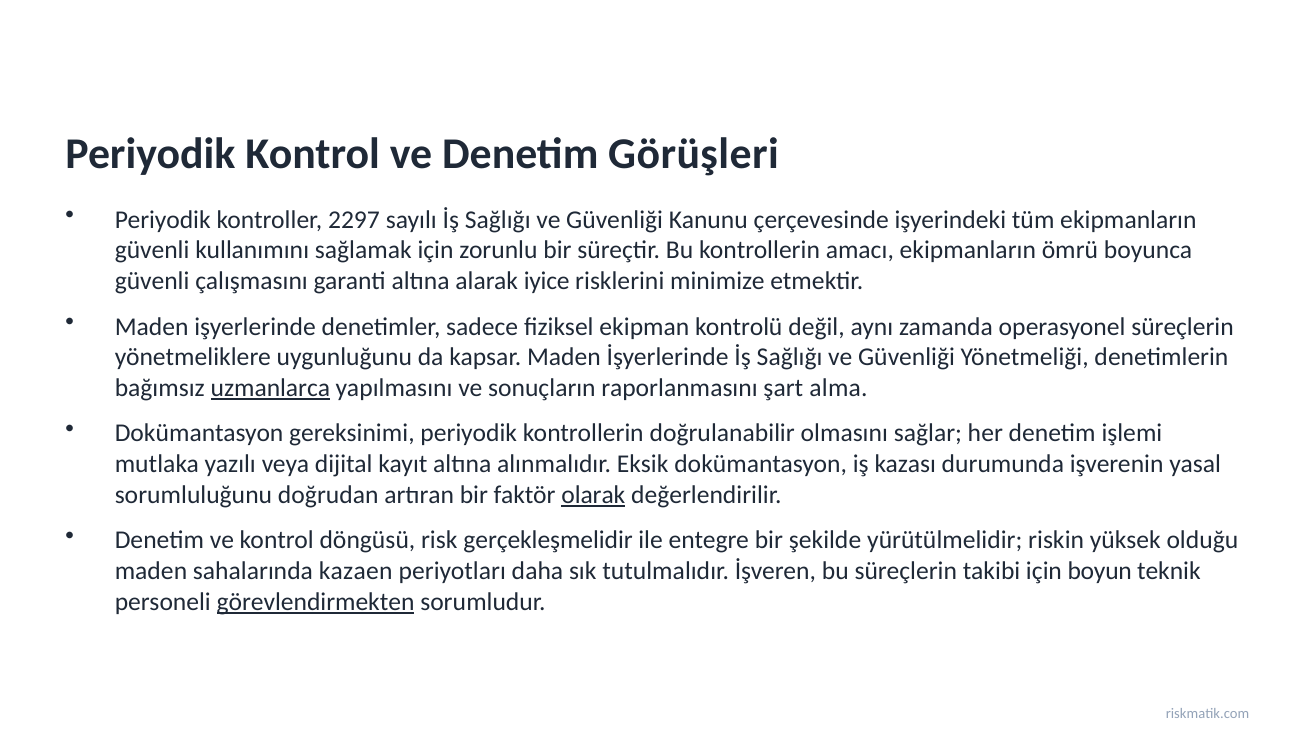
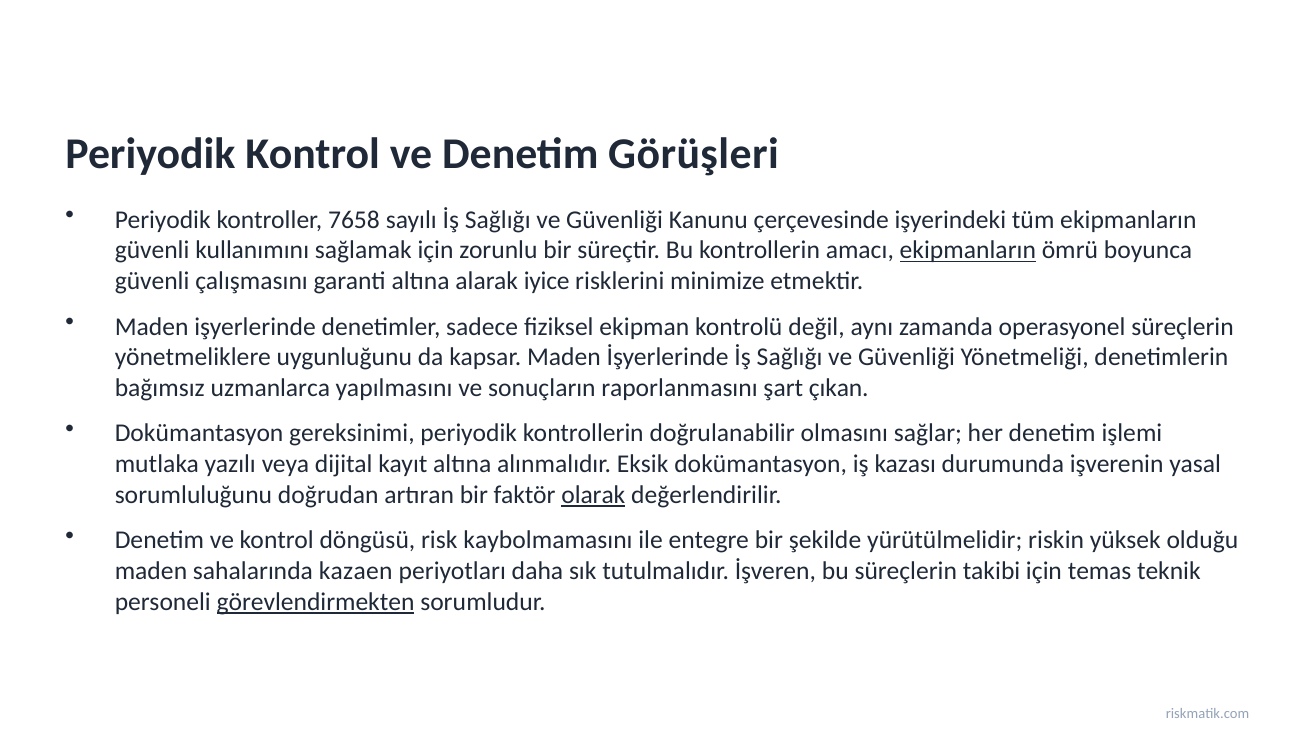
2297: 2297 -> 7658 (354, 220)
ekipmanların underline: none -> present (968, 250)
uzmanlarca underline: present -> none (270, 388)
alma: alma -> çıkan (839, 388)
gerçekleşmelidir: gerçekleşmelidir -> kaybolmamasını (548, 540)
boyun: boyun -> temas (1100, 571)
